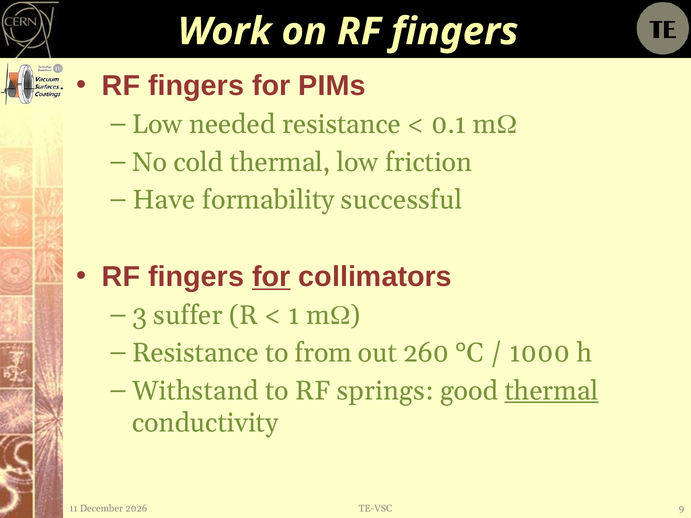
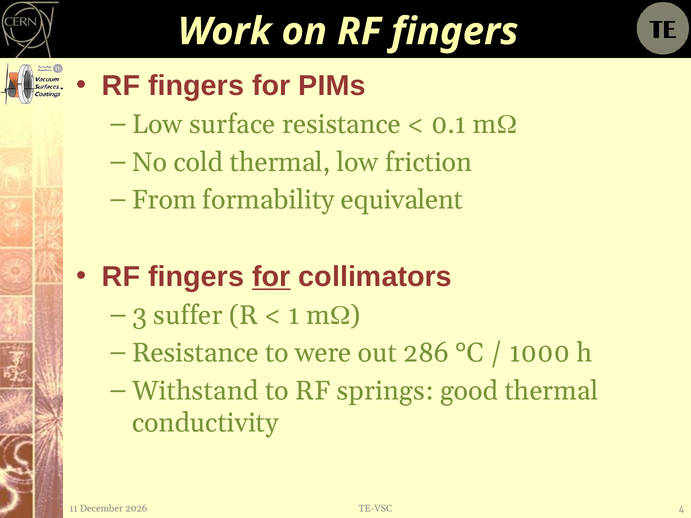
needed: needed -> surface (232, 125)
Have: Have -> From (164, 200)
successful: successful -> equivalent (402, 200)
from: from -> were (323, 353)
260: 260 -> 286 (426, 353)
thermal underline: present -> none (551, 391)
9: 9 -> 4 (681, 509)
